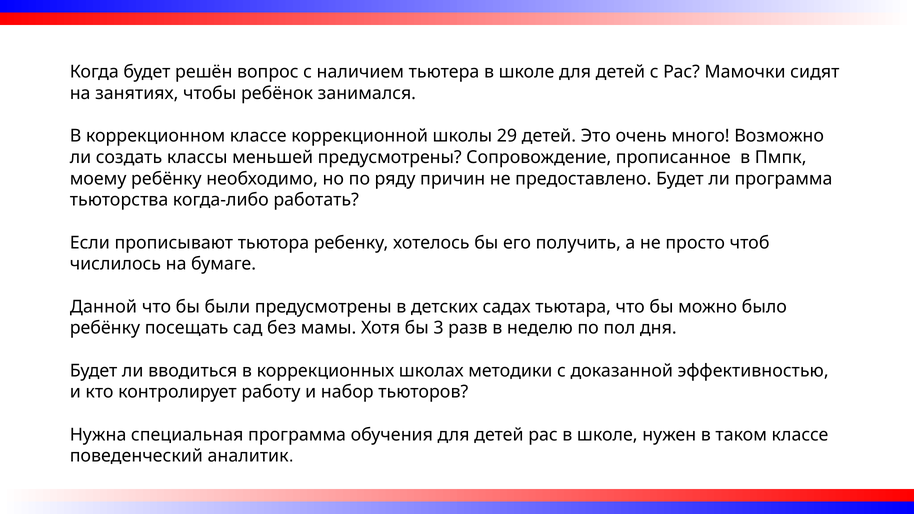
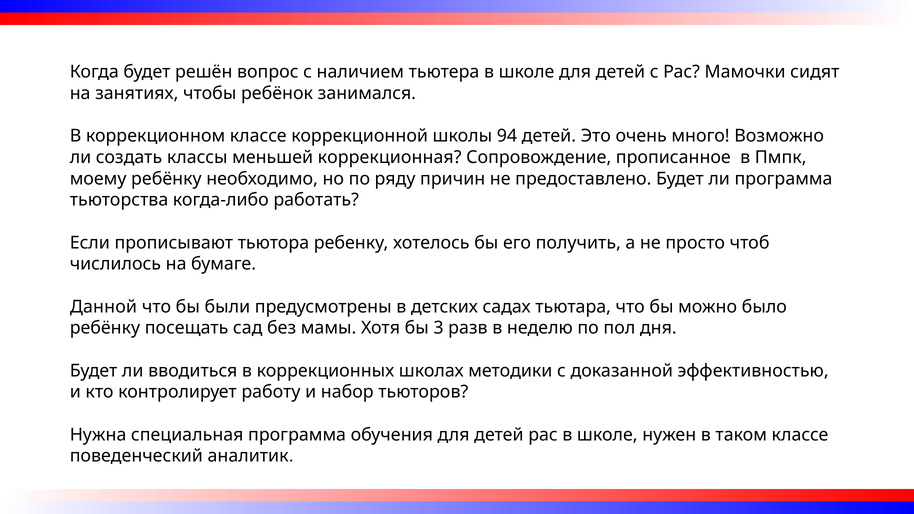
29: 29 -> 94 (507, 136)
меньшей предусмотрены: предусмотрены -> коррекционная (390, 157)
